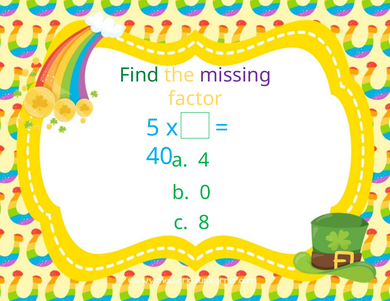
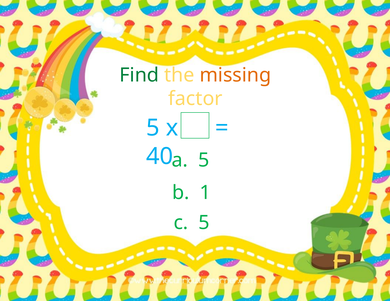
missing colour: purple -> orange (235, 75)
a 4: 4 -> 5 (204, 160)
0: 0 -> 1 (205, 193)
c 8: 8 -> 5 (204, 223)
